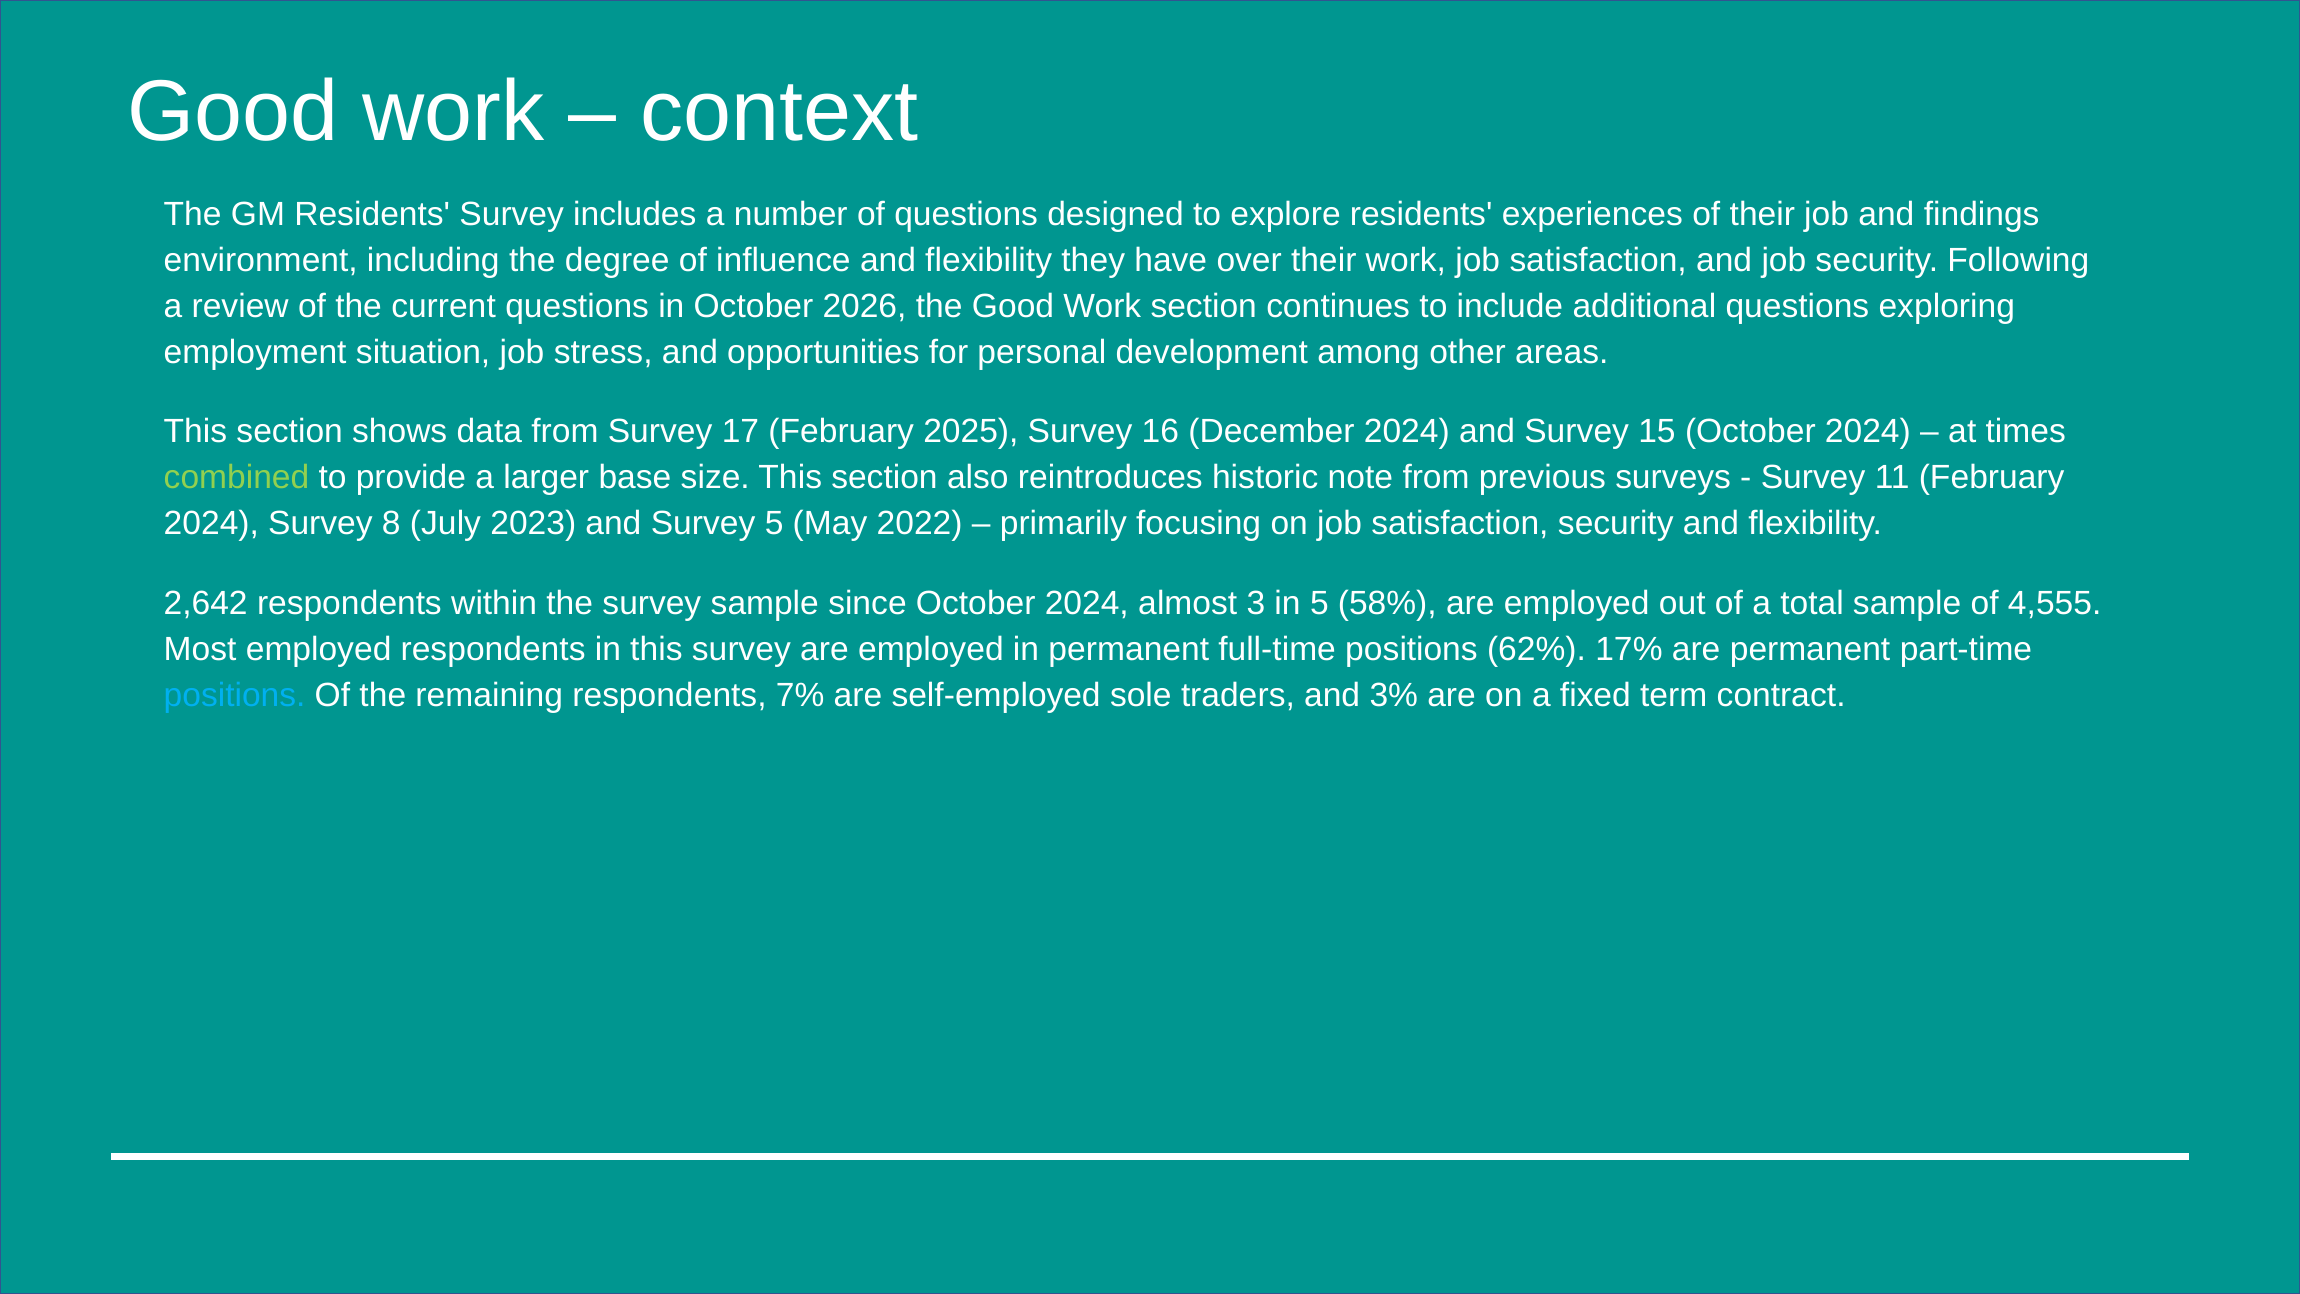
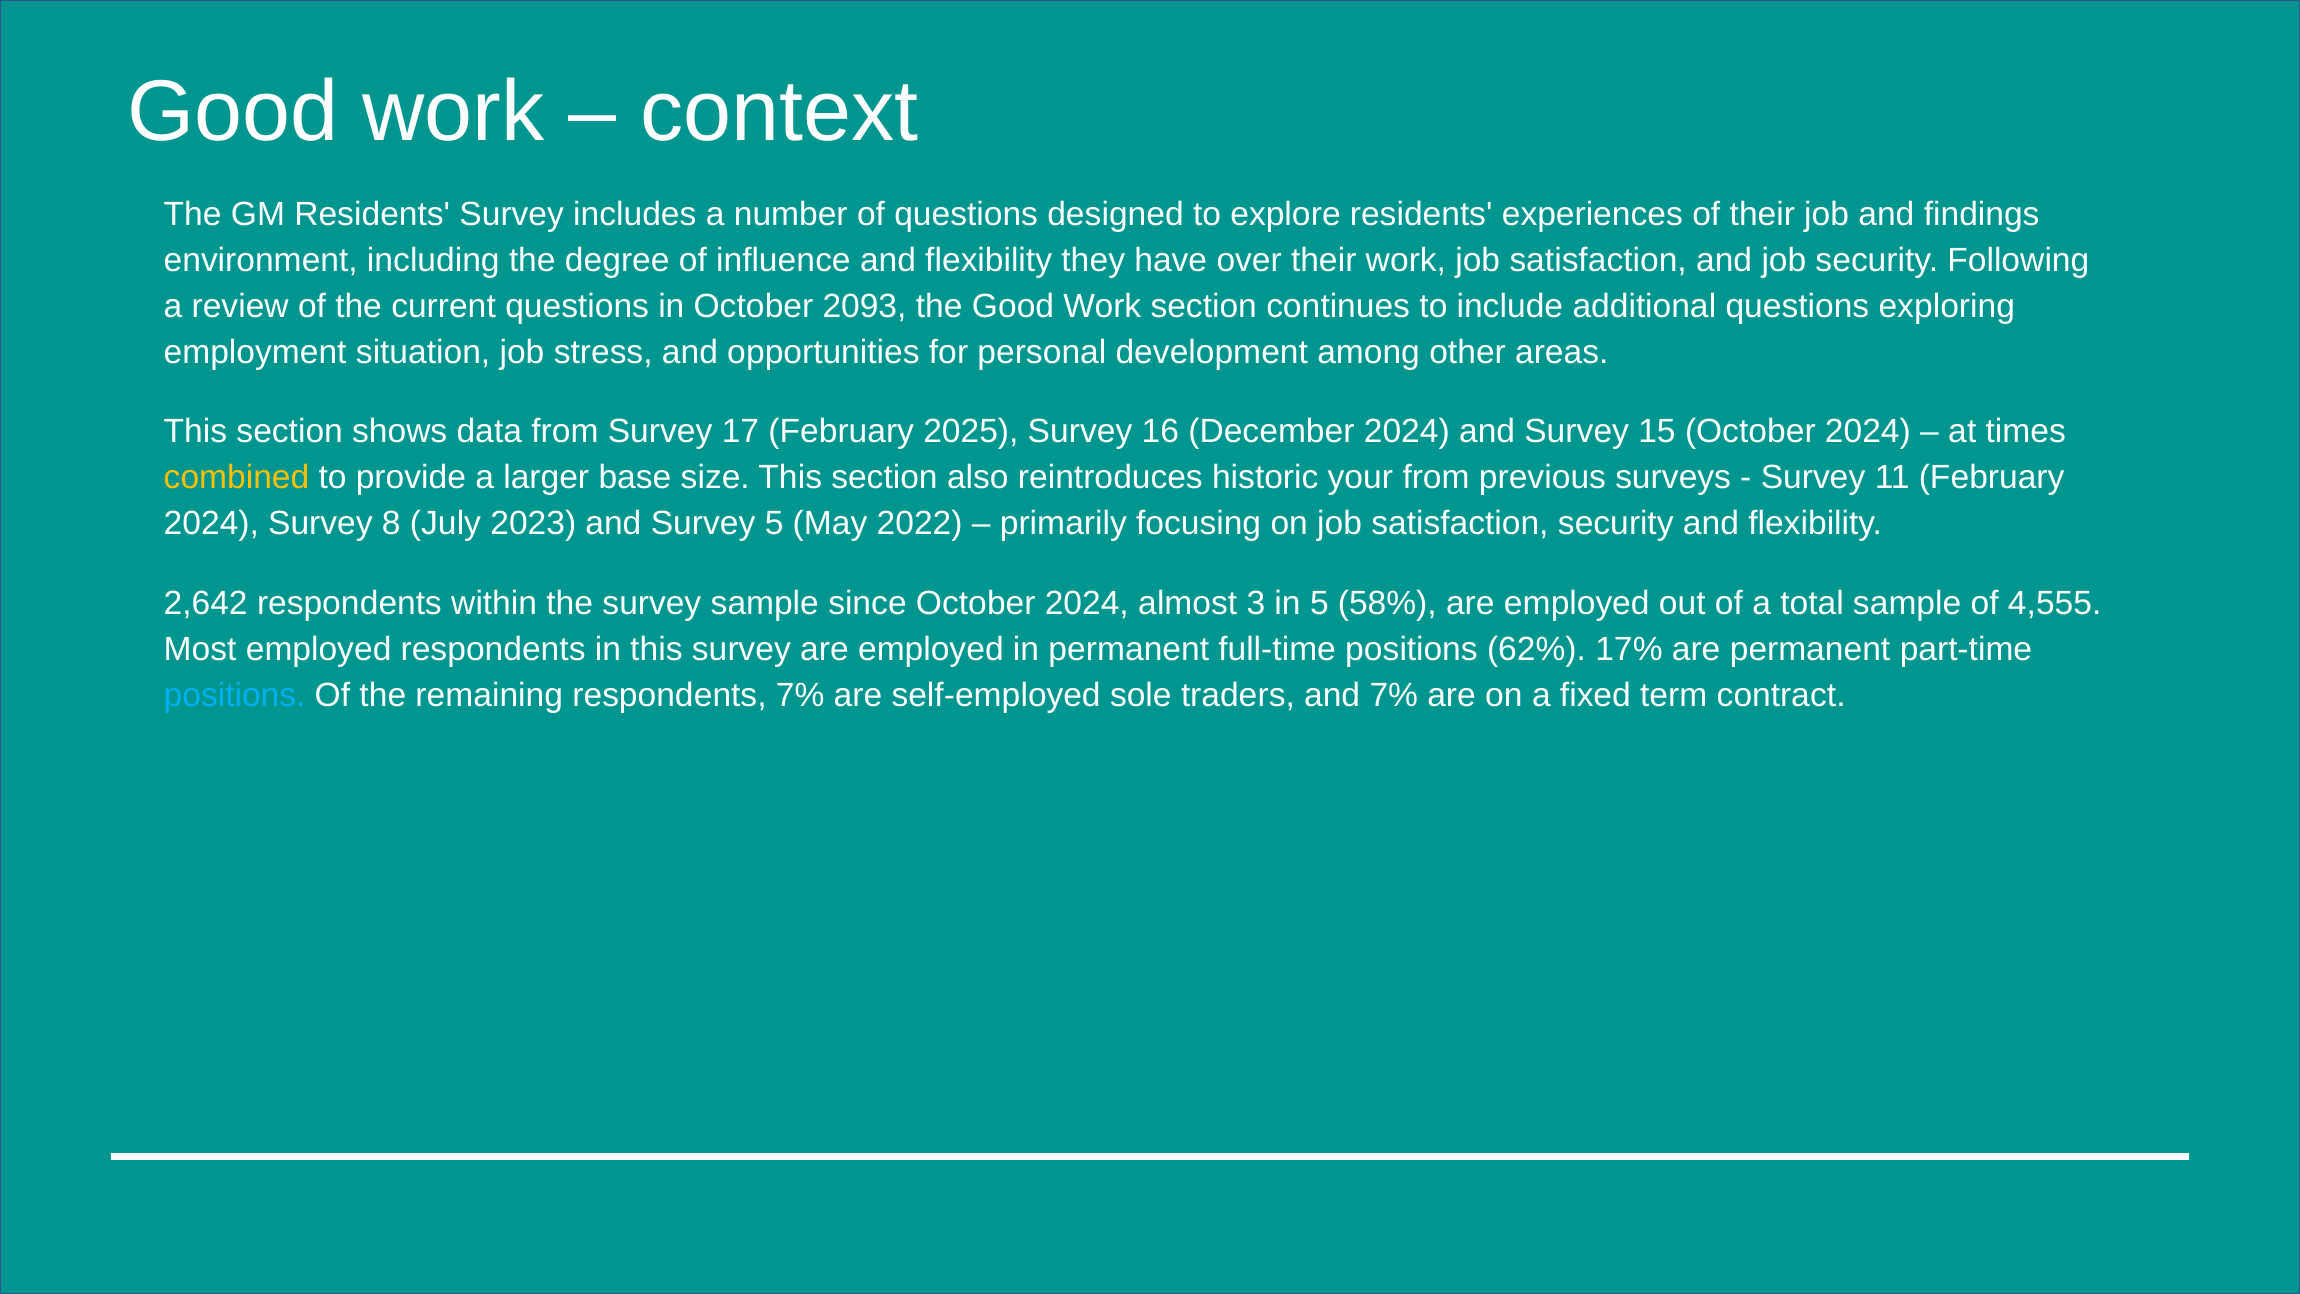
2026: 2026 -> 2093 (864, 306)
combined colour: light green -> yellow (237, 478)
note: note -> your (1360, 478)
and 3%: 3% -> 7% (1394, 695)
